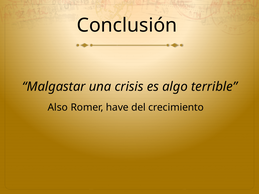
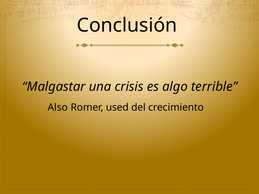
have: have -> used (117, 107)
